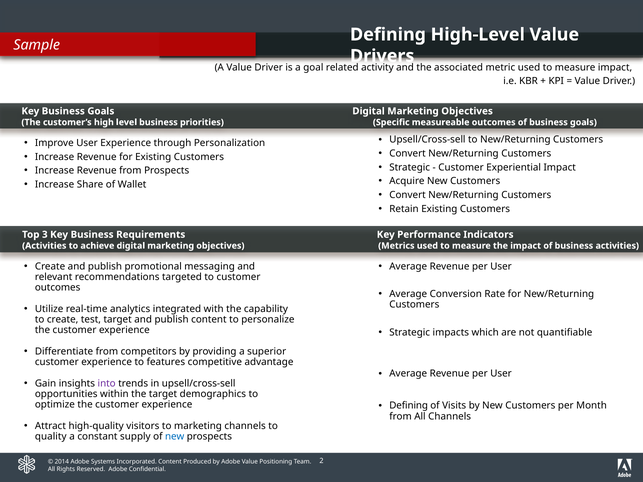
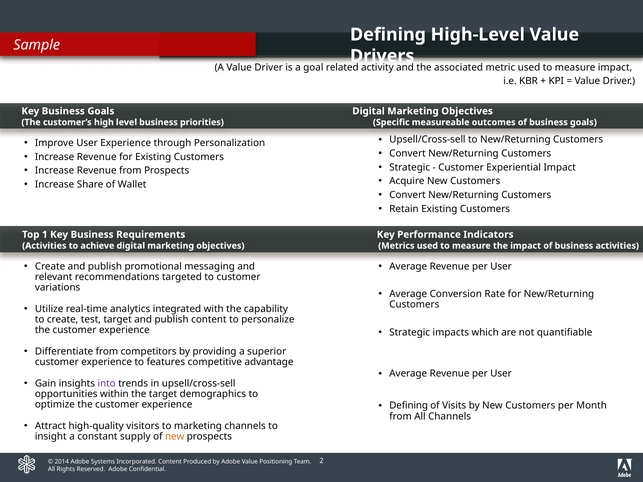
3: 3 -> 1 (45, 235)
outcomes: outcomes -> variations (58, 288)
quality: quality -> insight (51, 437)
new colour: blue -> orange (175, 437)
